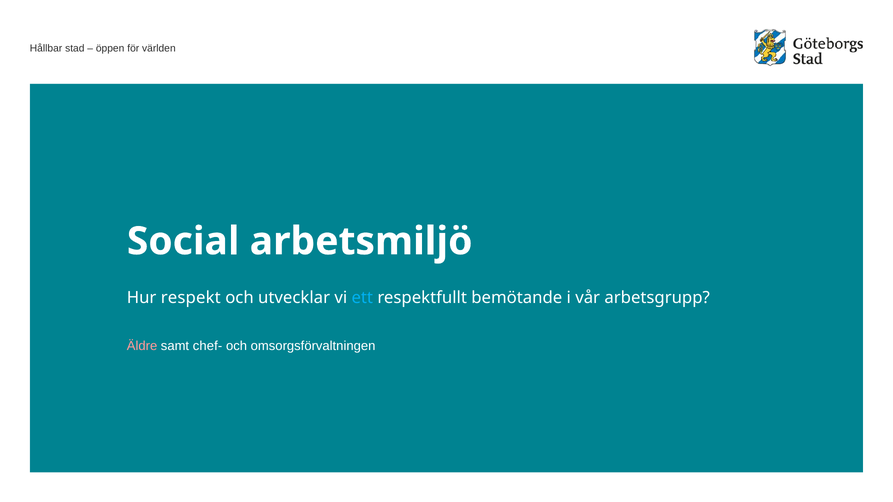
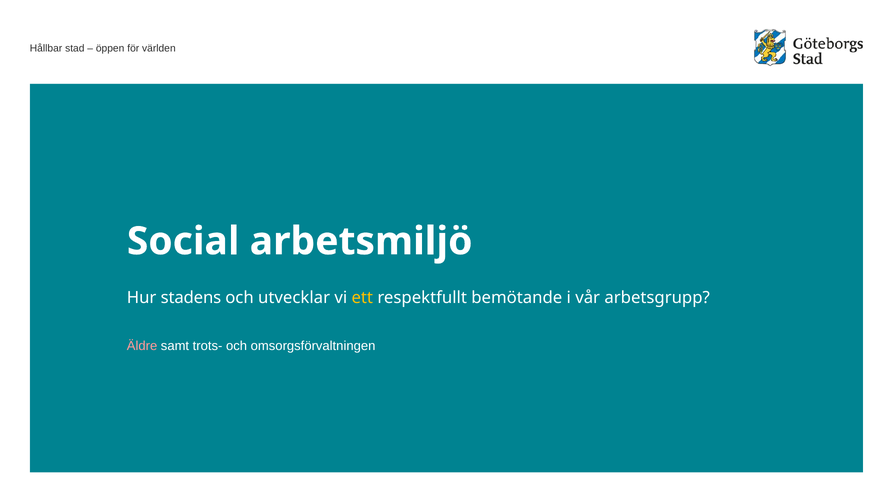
respekt: respekt -> stadens (191, 298)
ett colour: light blue -> yellow (362, 298)
chef-: chef- -> trots- (208, 346)
